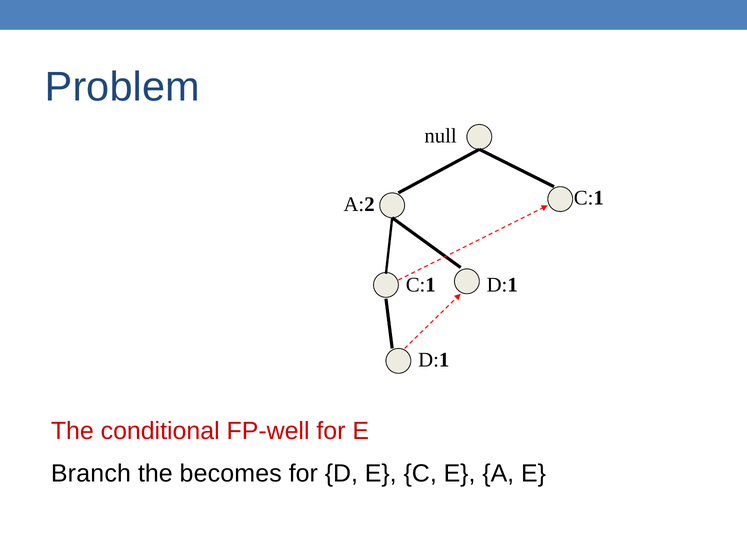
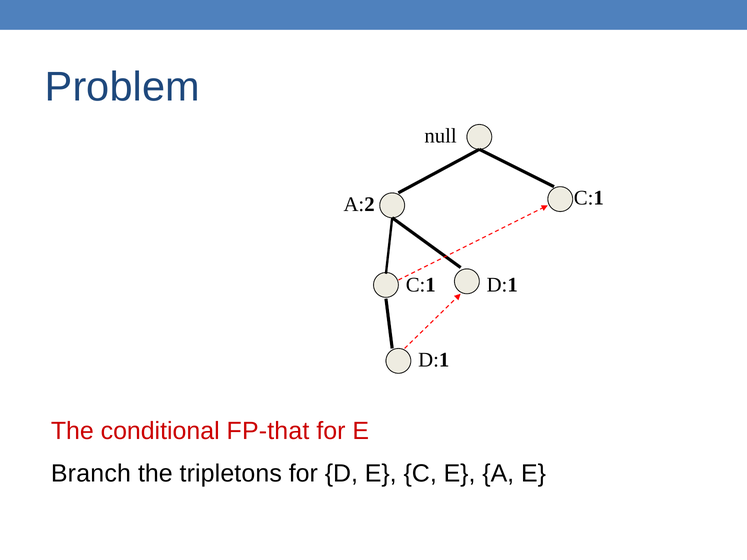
FP-well: FP-well -> FP-that (268, 431)
becomes: becomes -> tripletons (231, 474)
